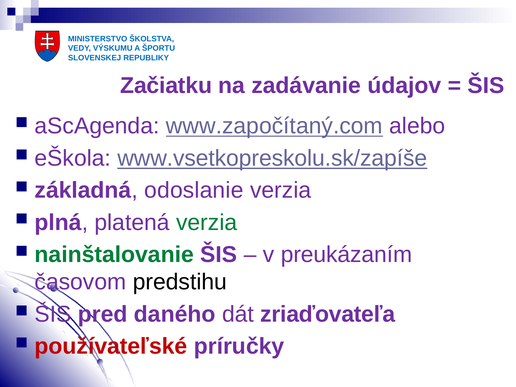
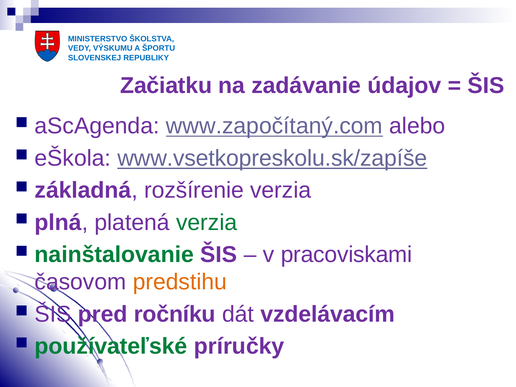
odoslanie: odoslanie -> rozšírenie (194, 190)
preukázaním: preukázaním -> pracoviskami (347, 255)
predstihu colour: black -> orange (180, 282)
daného: daného -> ročníku (175, 314)
zriaďovateľa: zriaďovateľa -> vzdelávacím (328, 314)
používateľské colour: red -> green (111, 346)
